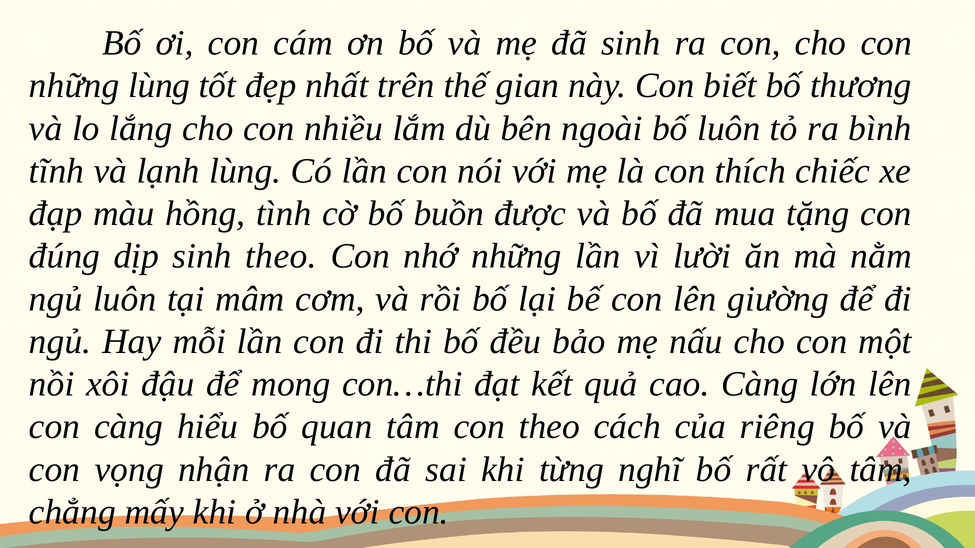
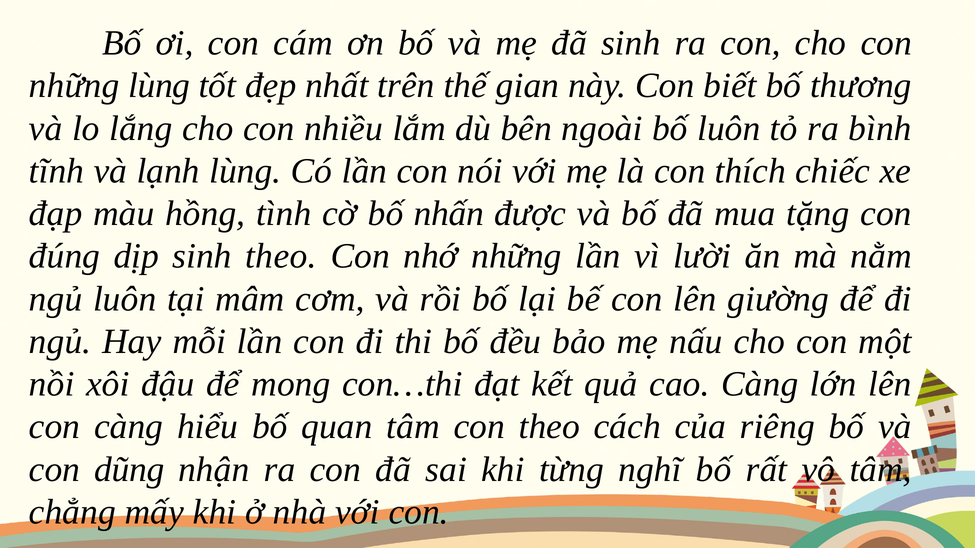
buồn: buồn -> nhấn (449, 214)
vọng: vọng -> dũng (129, 470)
